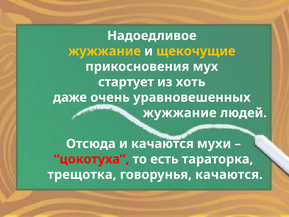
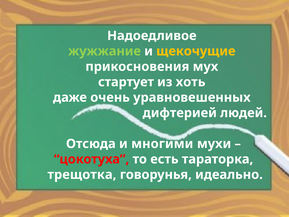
жужжание colour: yellow -> light green (105, 51)
жужжание: жужжание -> дифтерией (180, 113)
и качаются: качаются -> многими (162, 144)
говорунья качаются: качаются -> идеально (229, 174)
